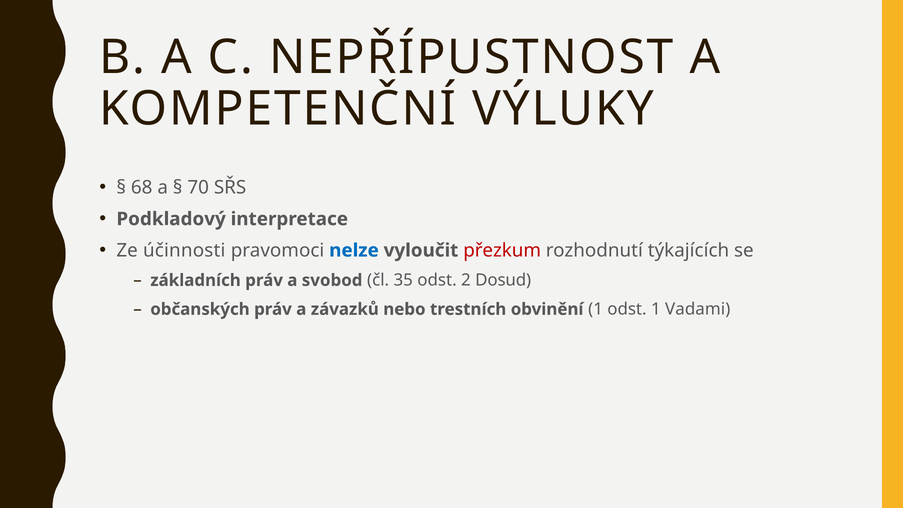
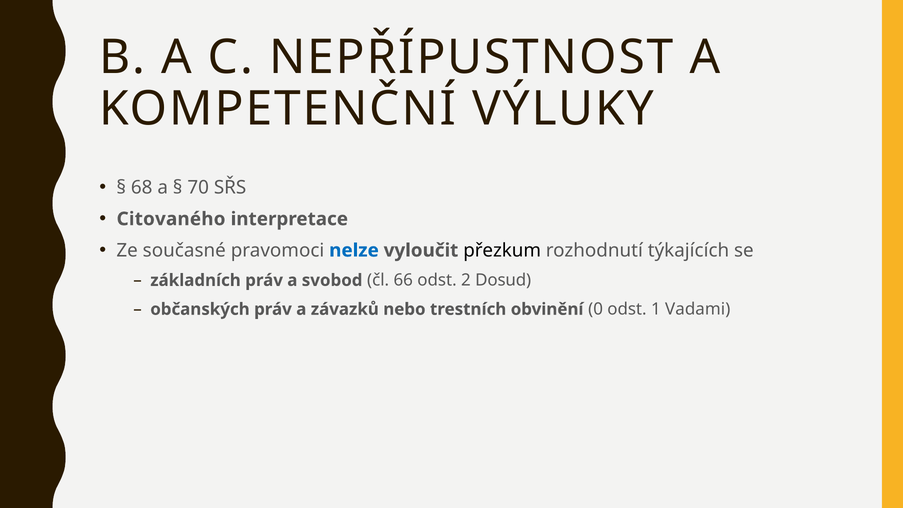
Podkladový: Podkladový -> Citovaného (171, 219)
účinnosti: účinnosti -> současné (184, 250)
přezkum colour: red -> black (502, 250)
35: 35 -> 66 (403, 280)
obvinění 1: 1 -> 0 (596, 309)
